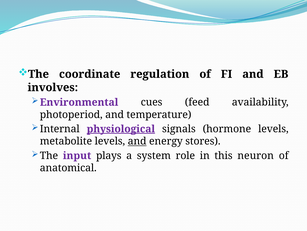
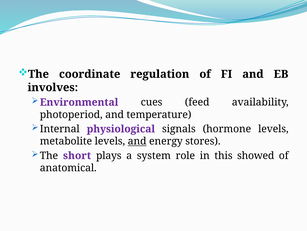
physiological underline: present -> none (121, 129)
input: input -> short (77, 155)
neuron: neuron -> showed (256, 155)
